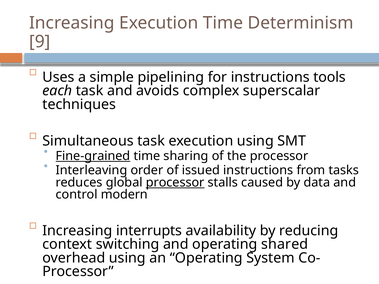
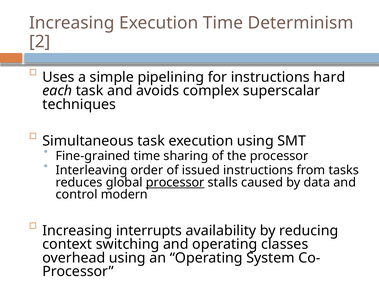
9: 9 -> 2 (40, 42)
tools: tools -> hard (329, 77)
Fine-grained underline: present -> none (93, 156)
shared: shared -> classes (285, 244)
